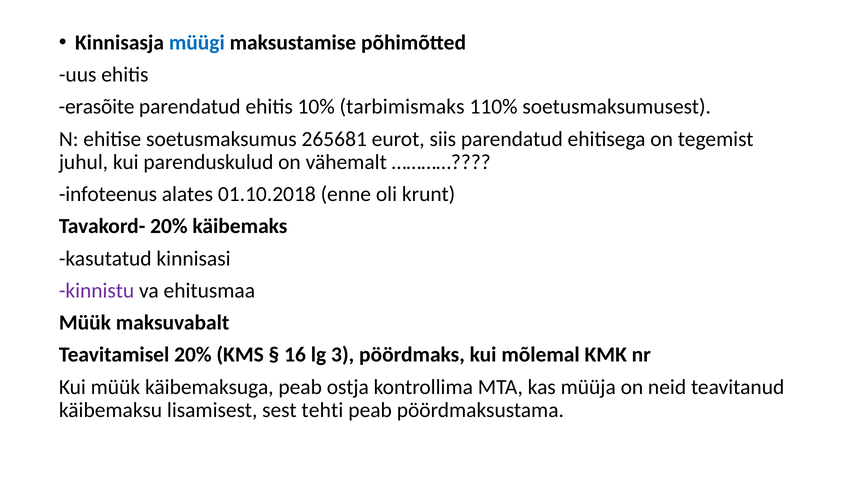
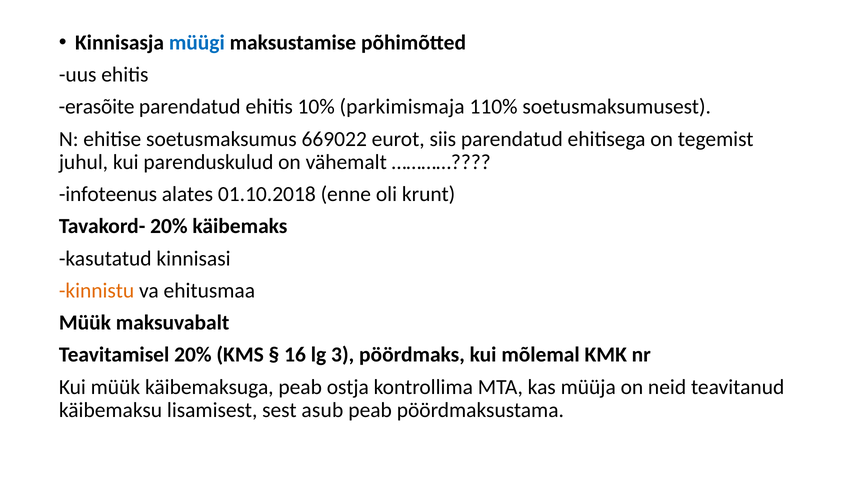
tarbimismaks: tarbimismaks -> parkimismaja (402, 107)
265681: 265681 -> 669022 (334, 139)
kinnistu colour: purple -> orange (97, 291)
tehti: tehti -> asub (322, 410)
